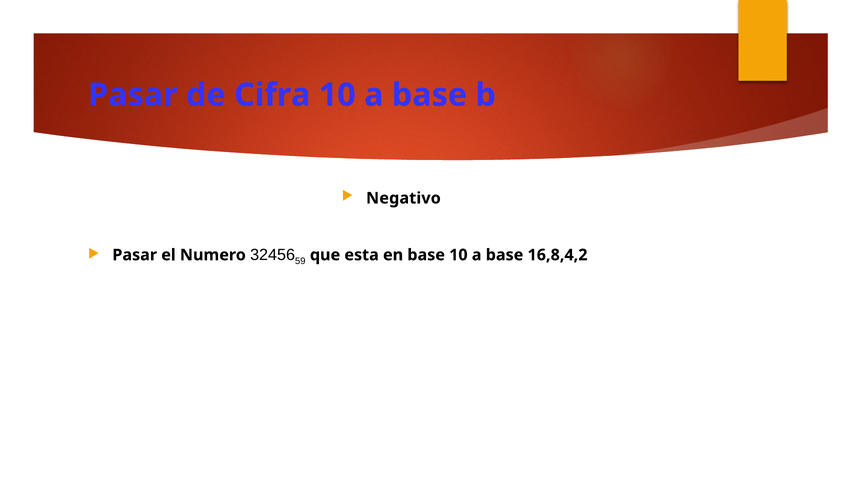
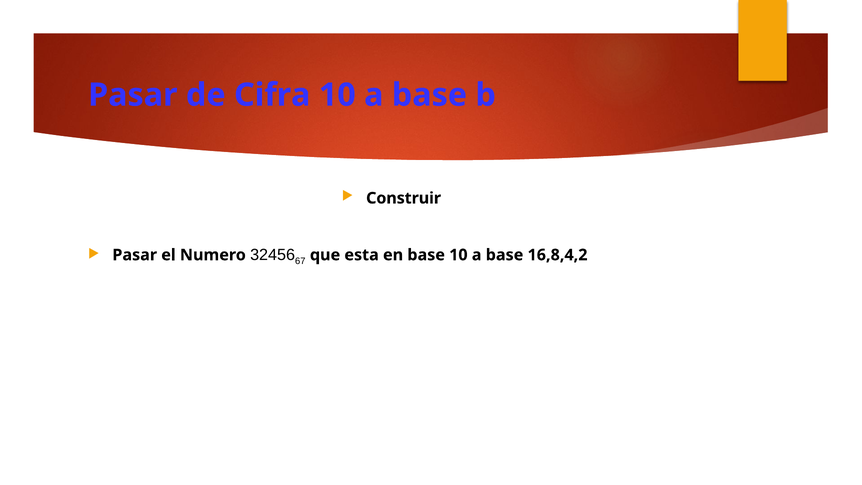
Negativo: Negativo -> Construir (404, 198)
59: 59 -> 67 (300, 261)
